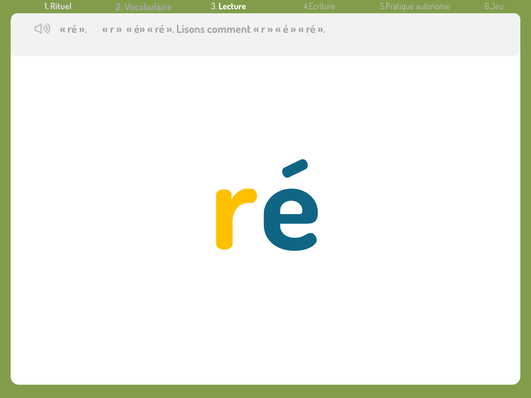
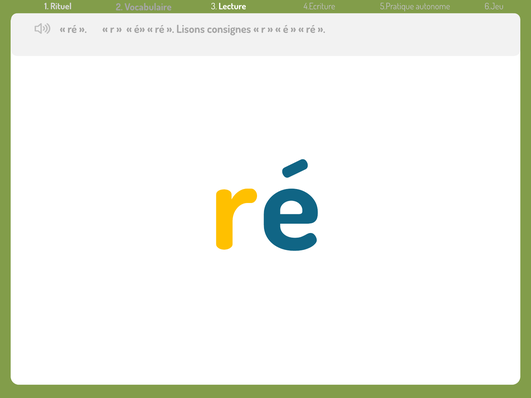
comment: comment -> consignes (229, 29)
